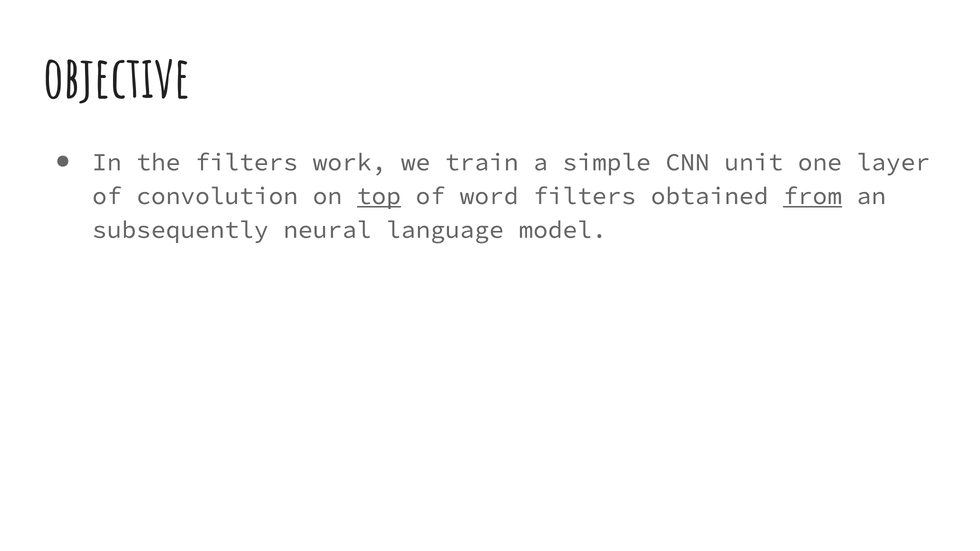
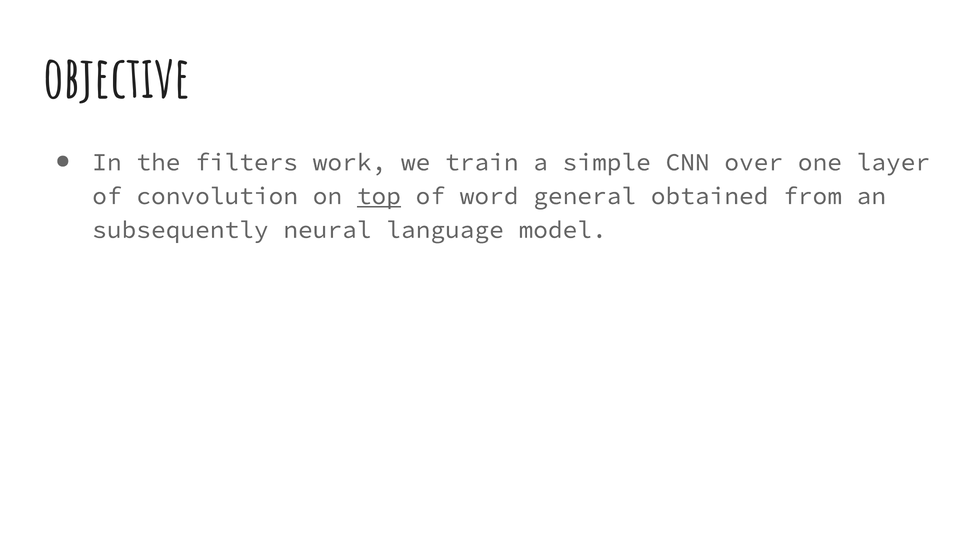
unit: unit -> over (754, 162)
word filters: filters -> general (585, 196)
from underline: present -> none (813, 196)
